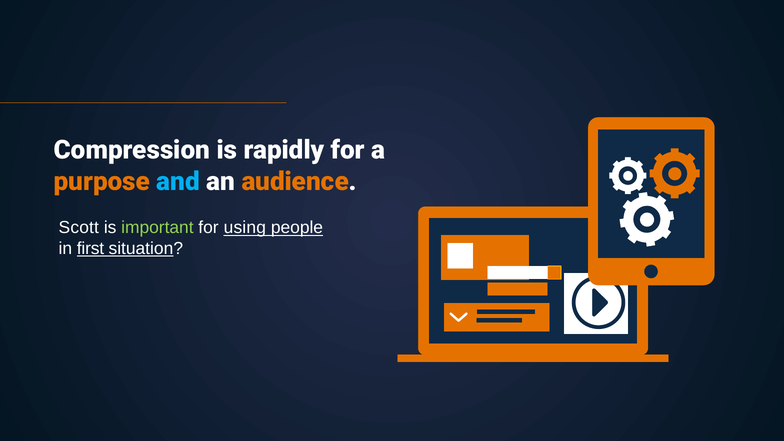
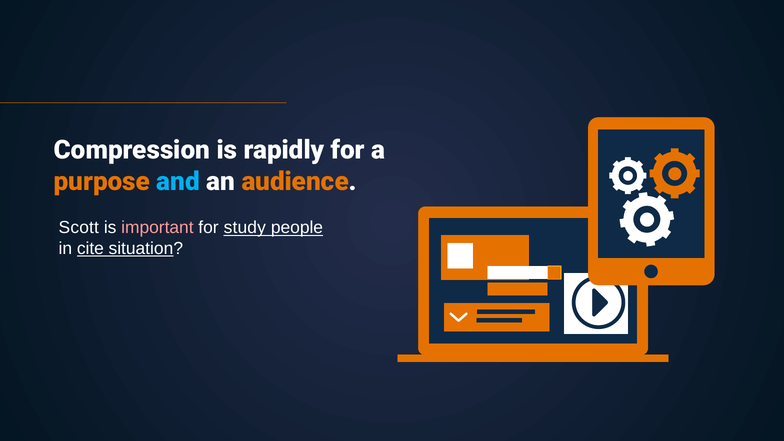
important colour: light green -> pink (157, 228)
using: using -> study (245, 228)
first: first -> cite (90, 248)
